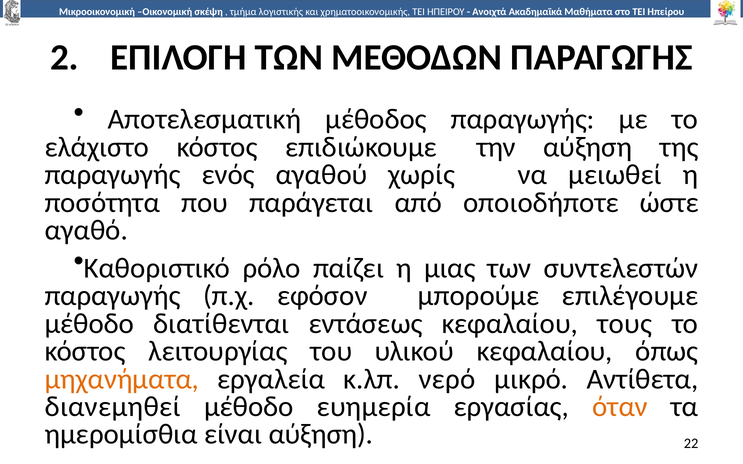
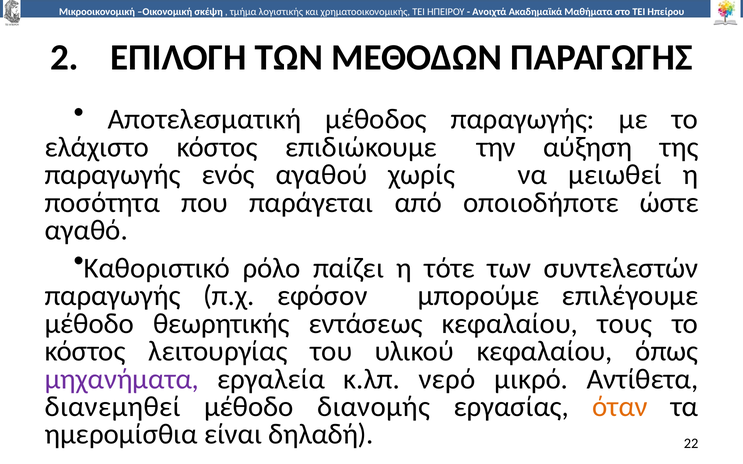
µιας: µιας -> τότε (450, 268)
διατίθενται: διατίθενται -> θεωρητικής (221, 324)
µηχανήµατα colour: orange -> purple (122, 379)
ευηµερία: ευηµερία -> διανοµής (374, 407)
είναι αύξηση: αύξηση -> δηλαδή (321, 435)
